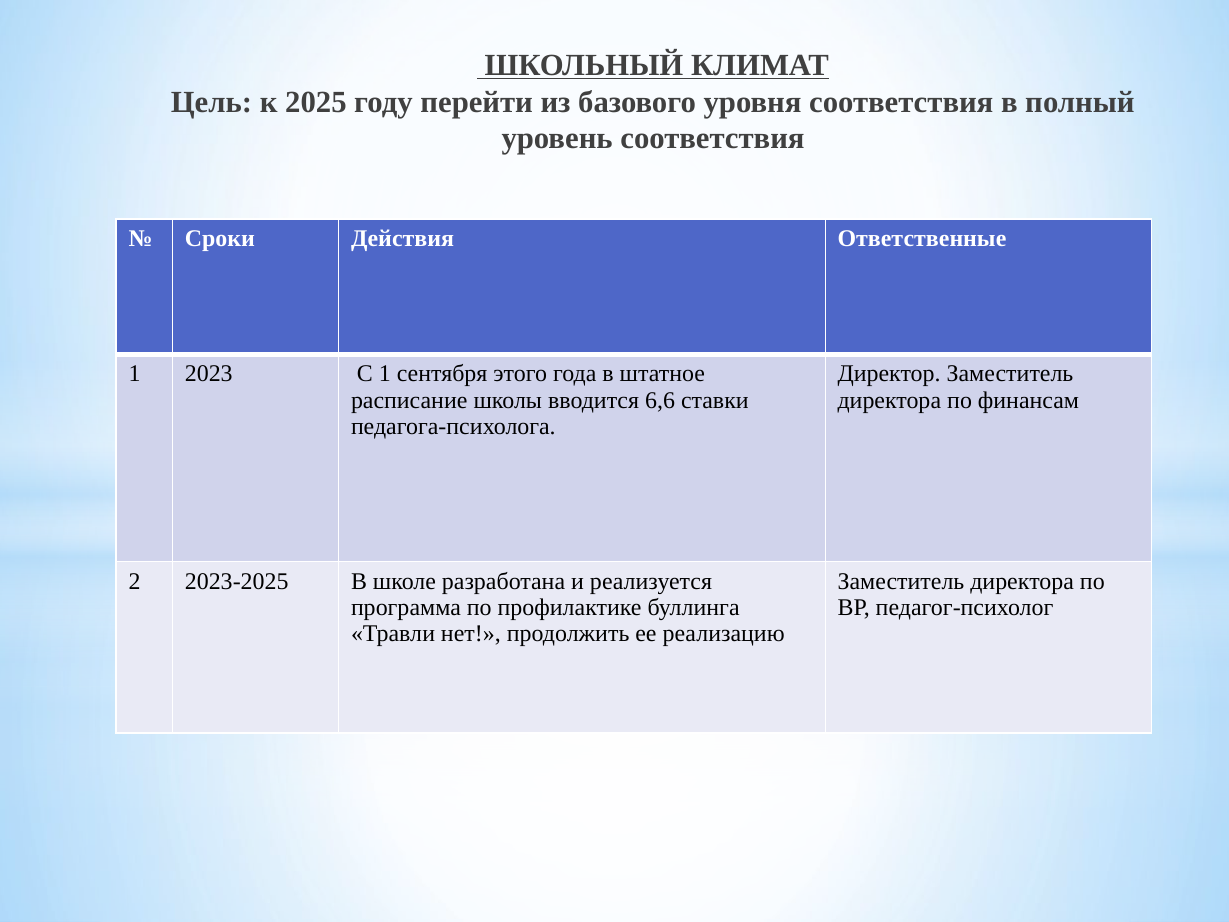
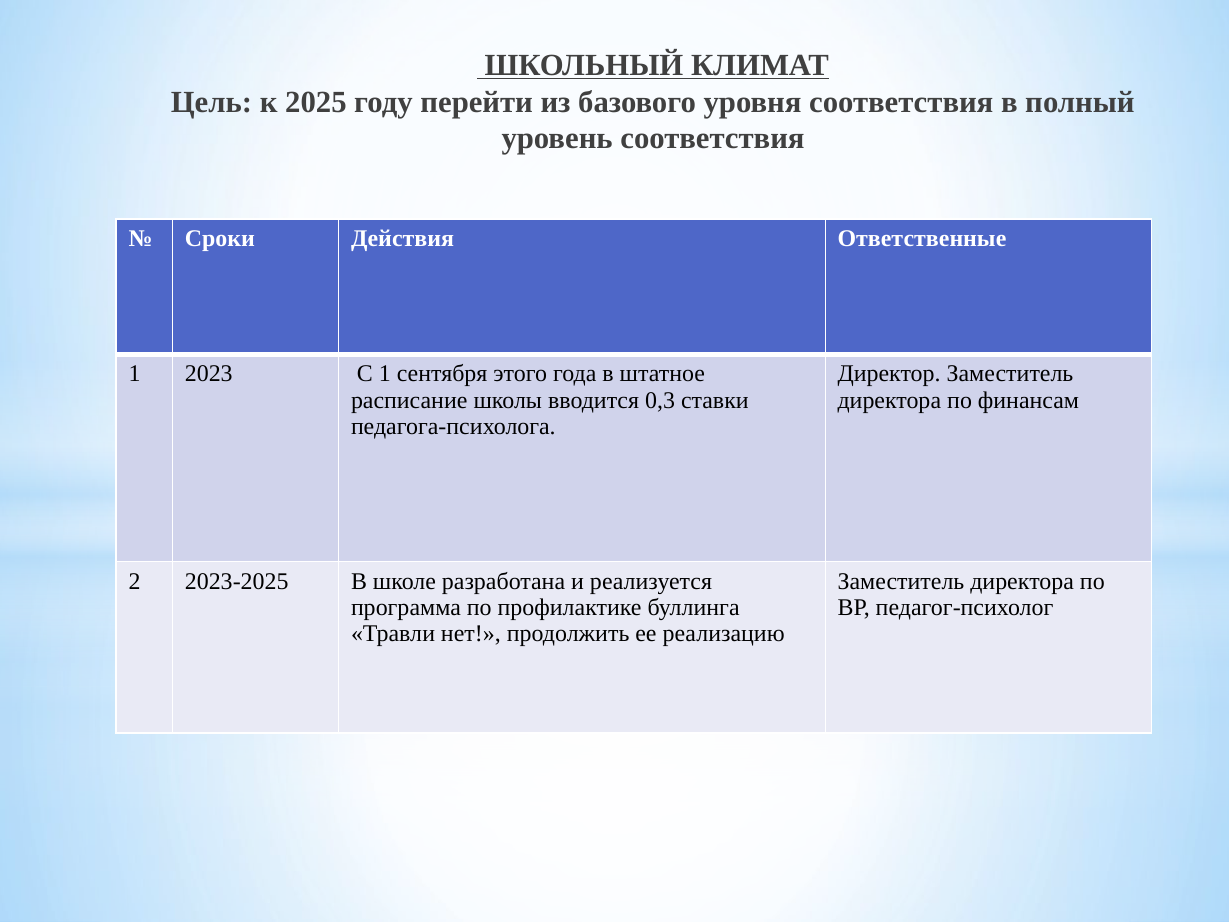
6,6: 6,6 -> 0,3 (660, 400)
